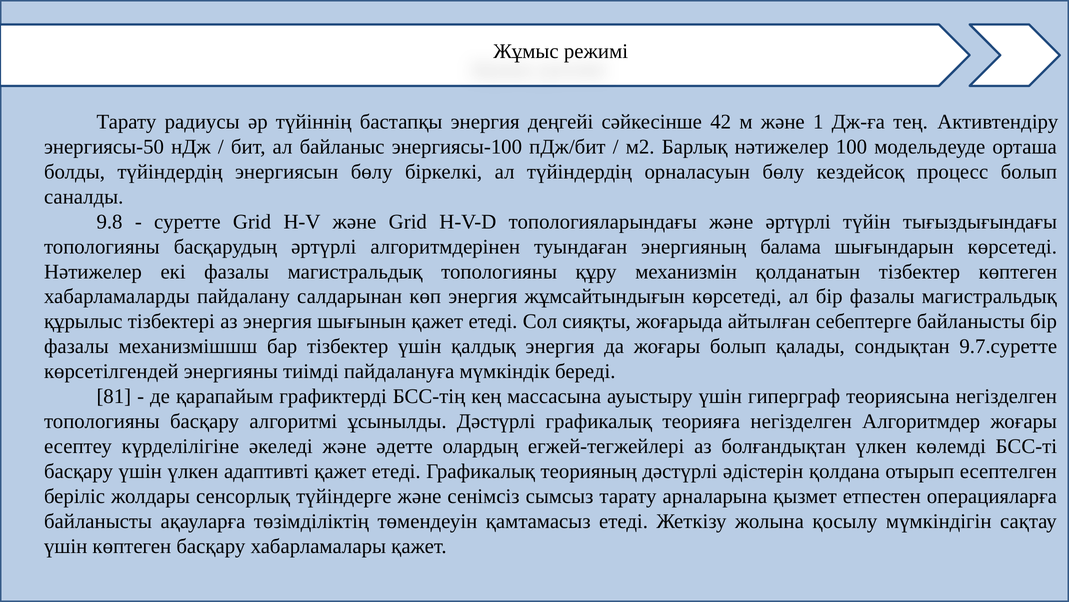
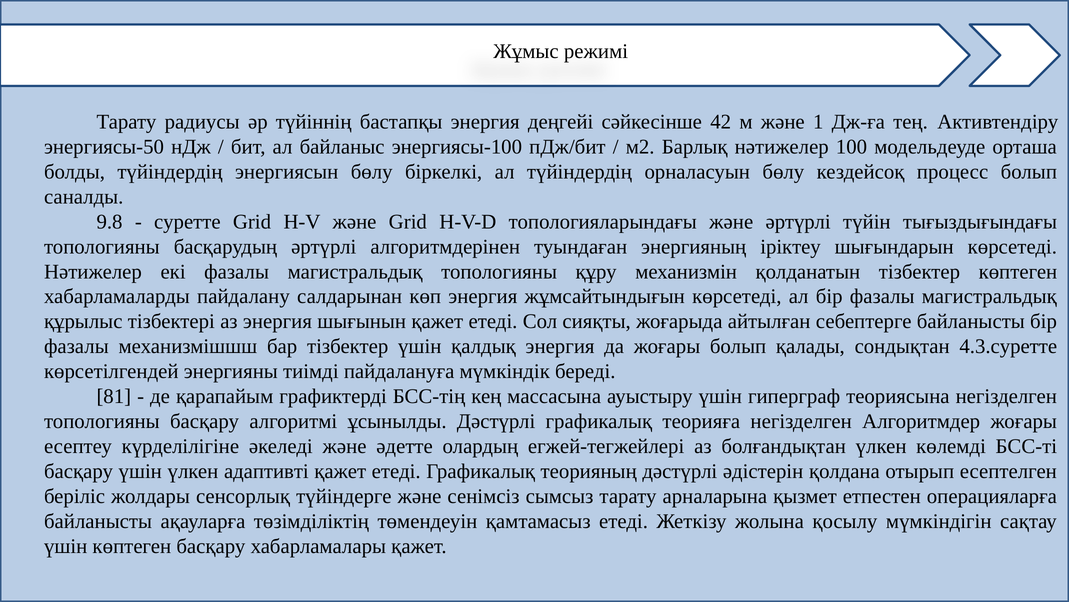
балама: балама -> іріктеу (791, 246)
9.7.суретте: 9.7.суретте -> 4.3.суретте (1008, 346)
